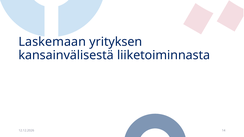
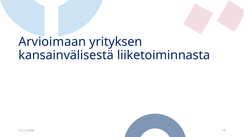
Laskemaan: Laskemaan -> Arvioimaan (52, 42)
